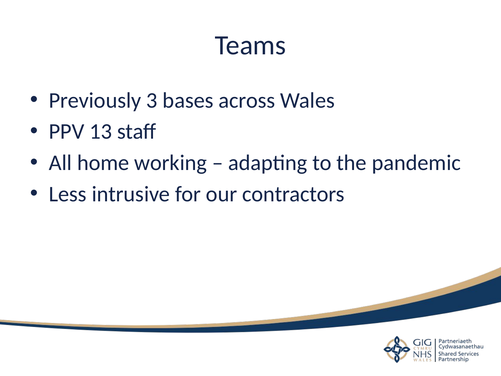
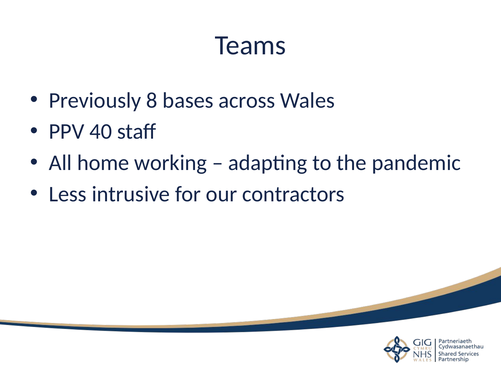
3: 3 -> 8 (152, 100)
13: 13 -> 40 (101, 132)
